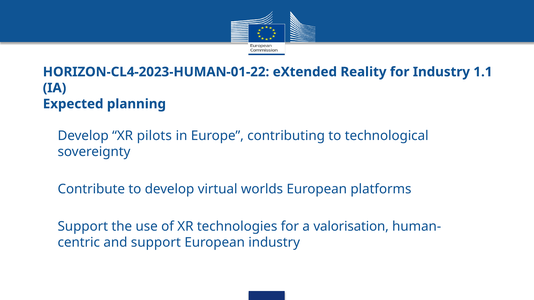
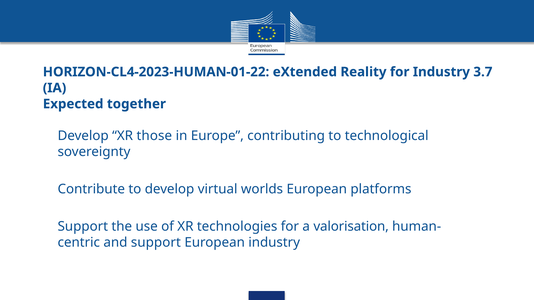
1.1: 1.1 -> 3.7 (483, 72)
planning: planning -> together (136, 104)
pilots: pilots -> those (154, 136)
